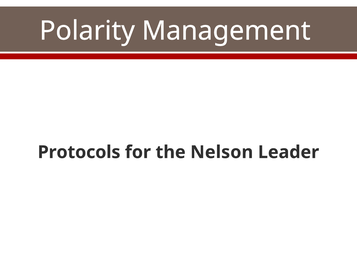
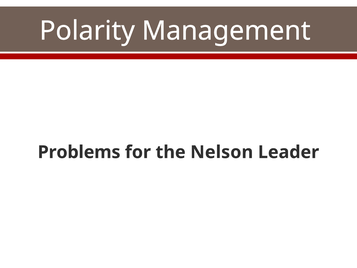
Protocols: Protocols -> Problems (79, 152)
